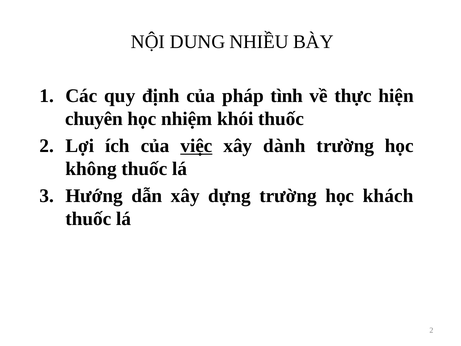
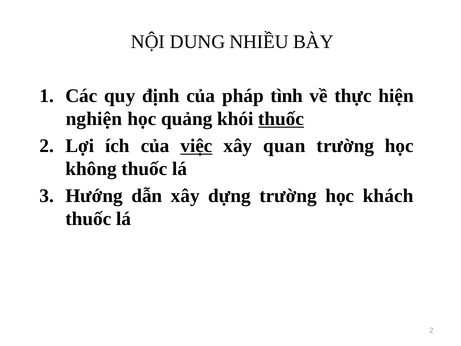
chuyên: chuyên -> nghiện (94, 119)
nhiệm: nhiệm -> quảng (187, 119)
thuốc underline: none -> present (281, 119)
dành: dành -> quan (284, 146)
